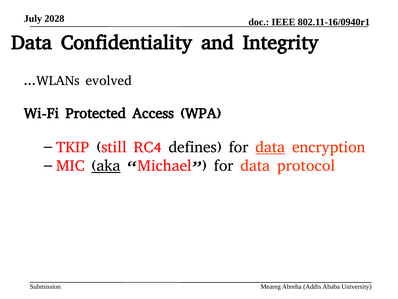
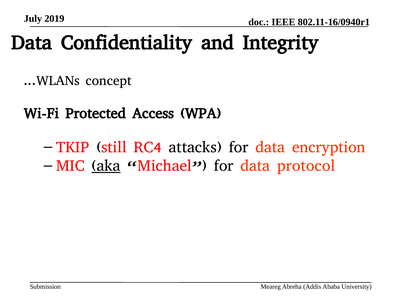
2028: 2028 -> 2019 (54, 19)
evolved: evolved -> concept (109, 81)
defines: defines -> attacks (195, 147)
data underline: present -> none (270, 147)
